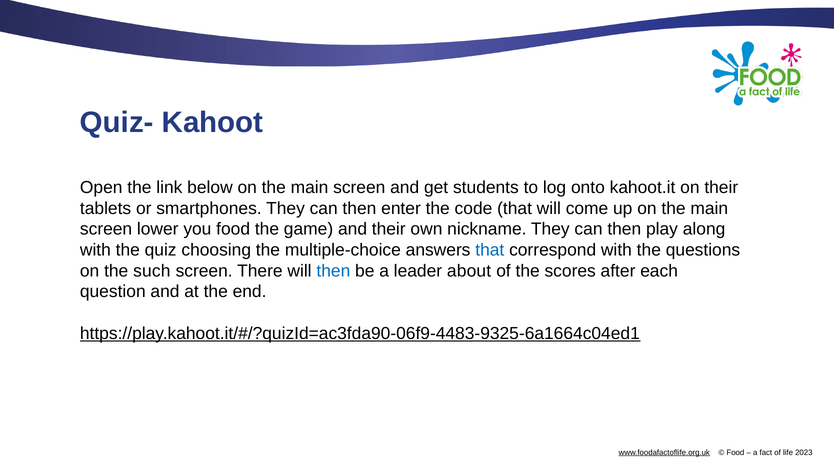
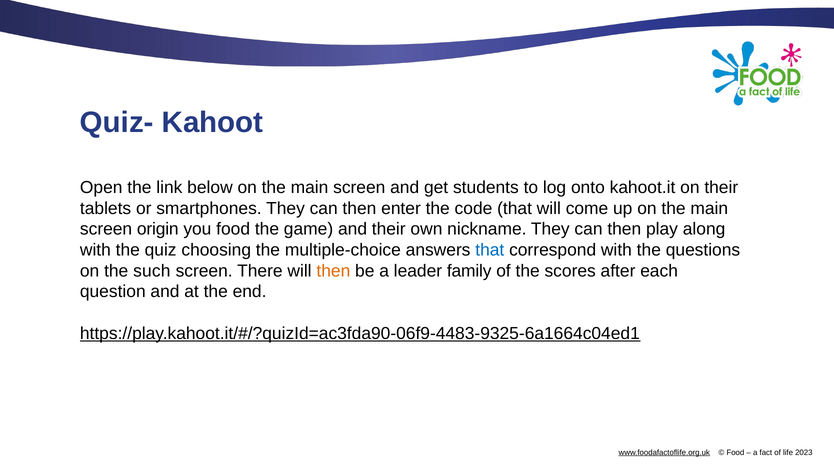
lower: lower -> origin (158, 229)
then colour: blue -> orange (333, 271)
about: about -> family (469, 271)
